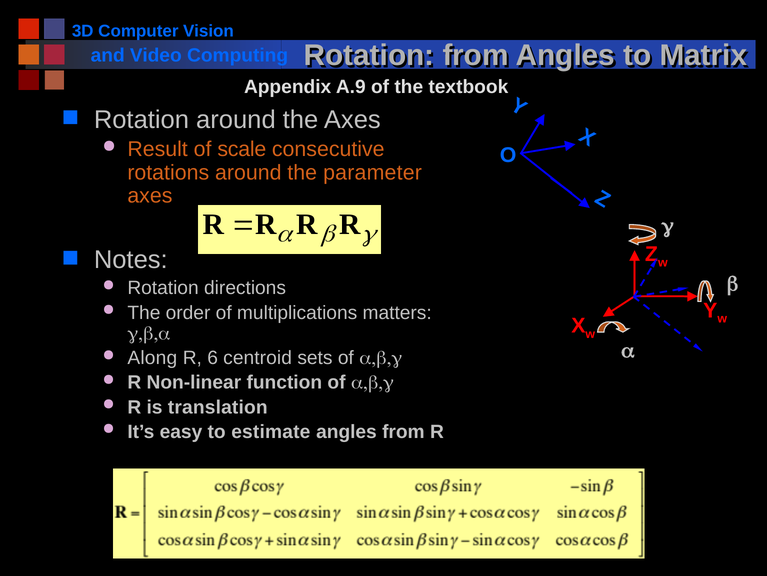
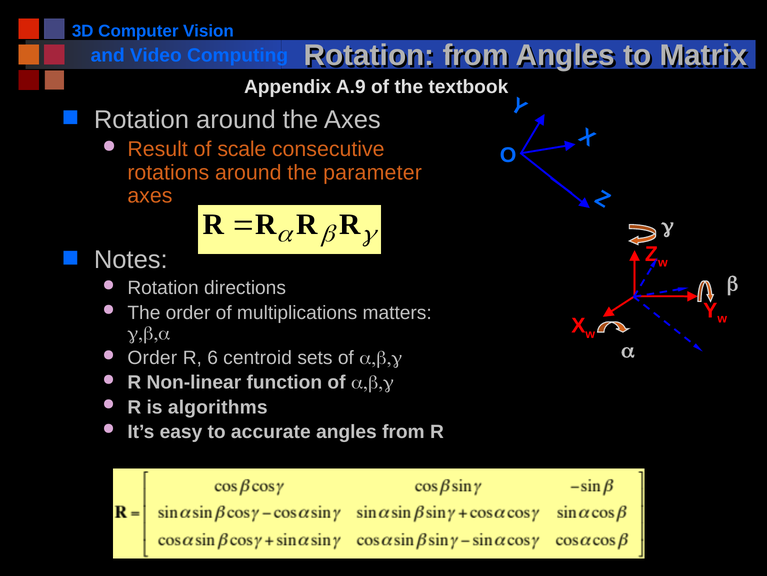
Along: Along -> Order (152, 358)
translation: translation -> algorithms (218, 407)
estimate: estimate -> accurate (271, 431)
